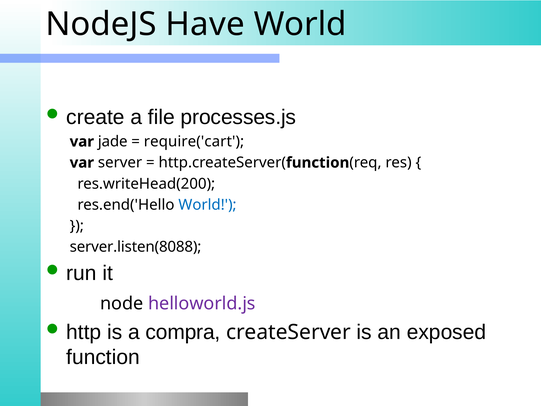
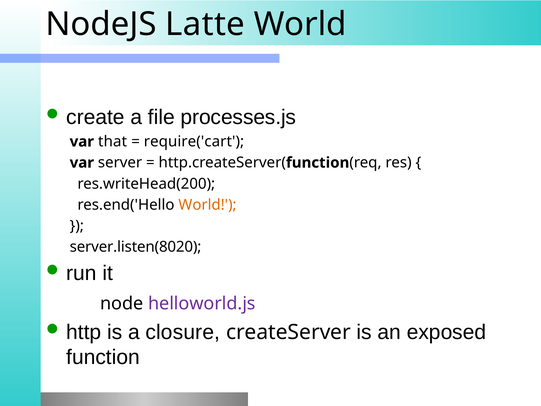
Have: Have -> Latte (205, 24)
jade: jade -> that (113, 142)
World colour: blue -> orange (207, 205)
server.listen(8088: server.listen(8088 -> server.listen(8020 (136, 247)
compra: compra -> closure (183, 332)
